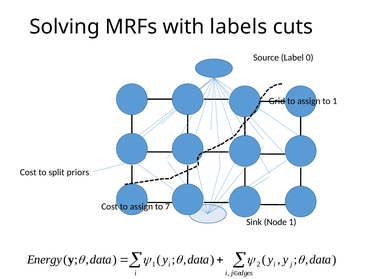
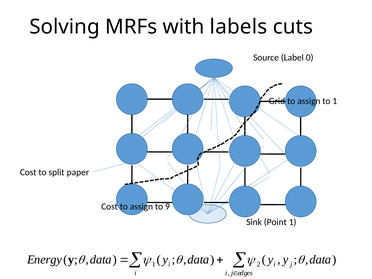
priors: priors -> paper (78, 172)
7: 7 -> 9 (167, 206)
Node: Node -> Point (275, 222)
